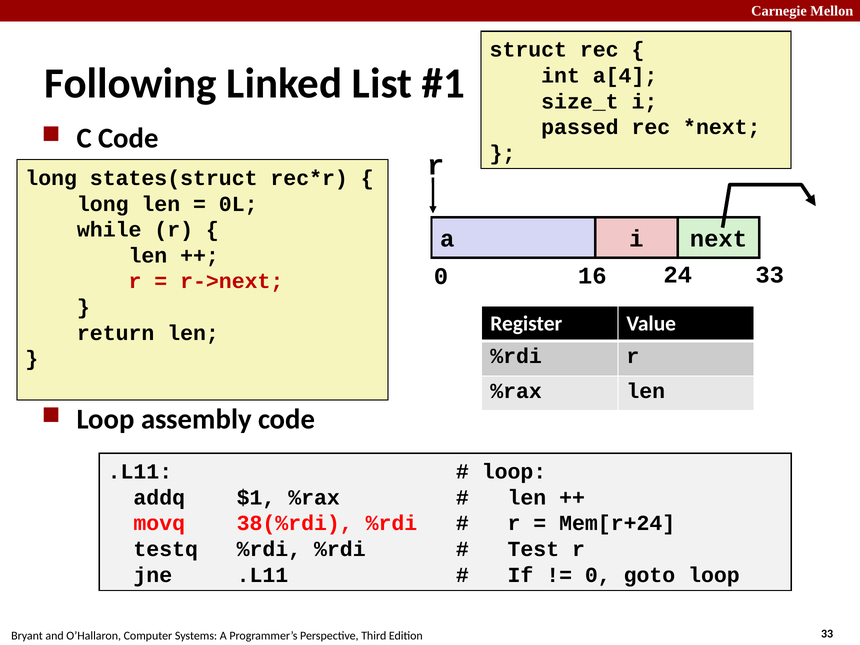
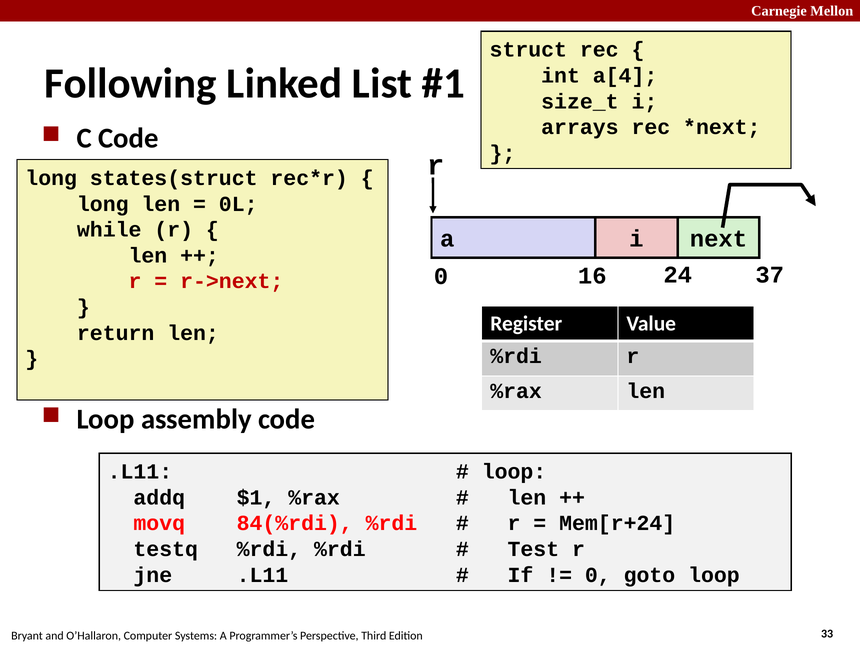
passed: passed -> arrays (580, 127)
24 33: 33 -> 37 (770, 275)
38(%rdi: 38(%rdi -> 84(%rdi (295, 523)
